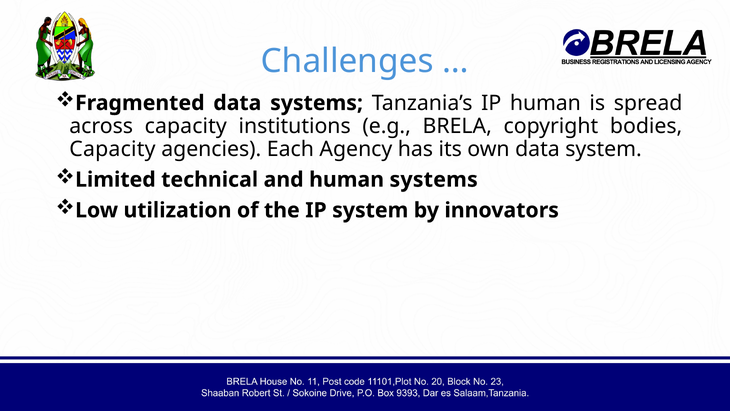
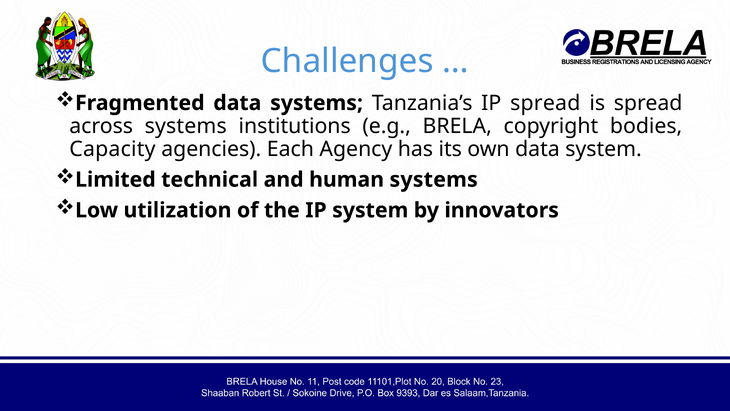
IP human: human -> spread (545, 103)
across capacity: capacity -> systems (186, 126)
